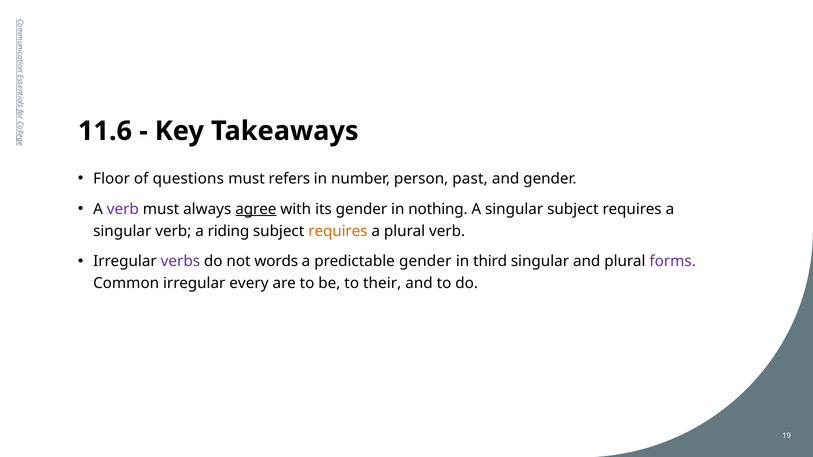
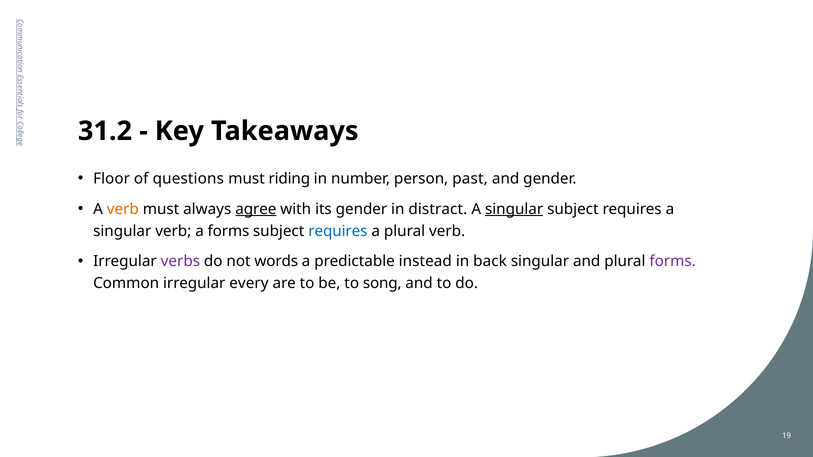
11.6: 11.6 -> 31.2 (105, 131)
refers: refers -> riding (289, 179)
verb colour: purple -> orange (123, 209)
nothing: nothing -> distract (438, 209)
singular underline: none -> present (514, 209)
a riding: riding -> forms (228, 231)
requires colour: orange -> blue (338, 231)
predictable gender: gender -> instead (425, 262)
third: third -> back (490, 262)
their: their -> song (382, 283)
